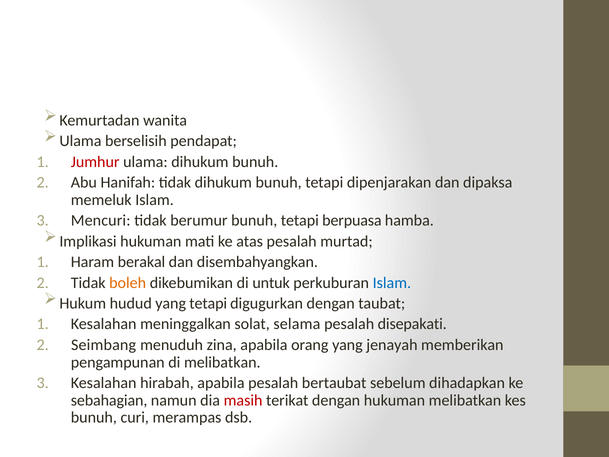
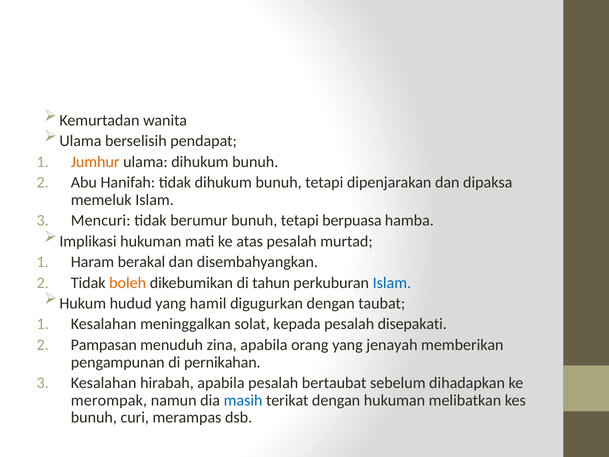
Jumhur colour: red -> orange (95, 162)
untuk: untuk -> tahun (271, 283)
yang tetapi: tetapi -> hamil (208, 303)
selama: selama -> kepada (297, 324)
Seimbang: Seimbang -> Pampasan (104, 345)
di melibatkan: melibatkan -> pernikahan (222, 362)
sebahagian: sebahagian -> merompak (109, 400)
masih colour: red -> blue (243, 400)
